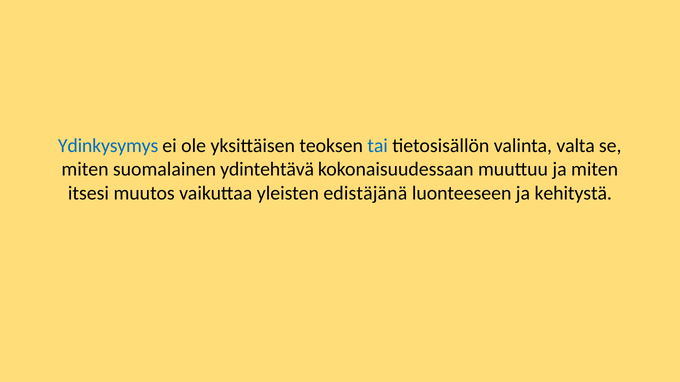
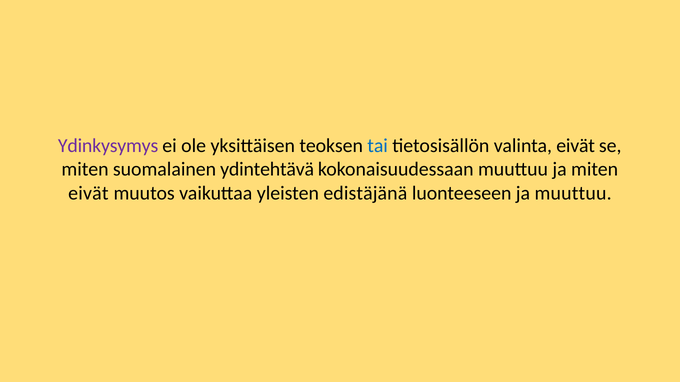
Ydinkysymys colour: blue -> purple (108, 146)
valinta valta: valta -> eivät (576, 146)
itsesi: itsesi -> eivät (88, 193)
ja kehitystä: kehitystä -> muuttuu (573, 193)
